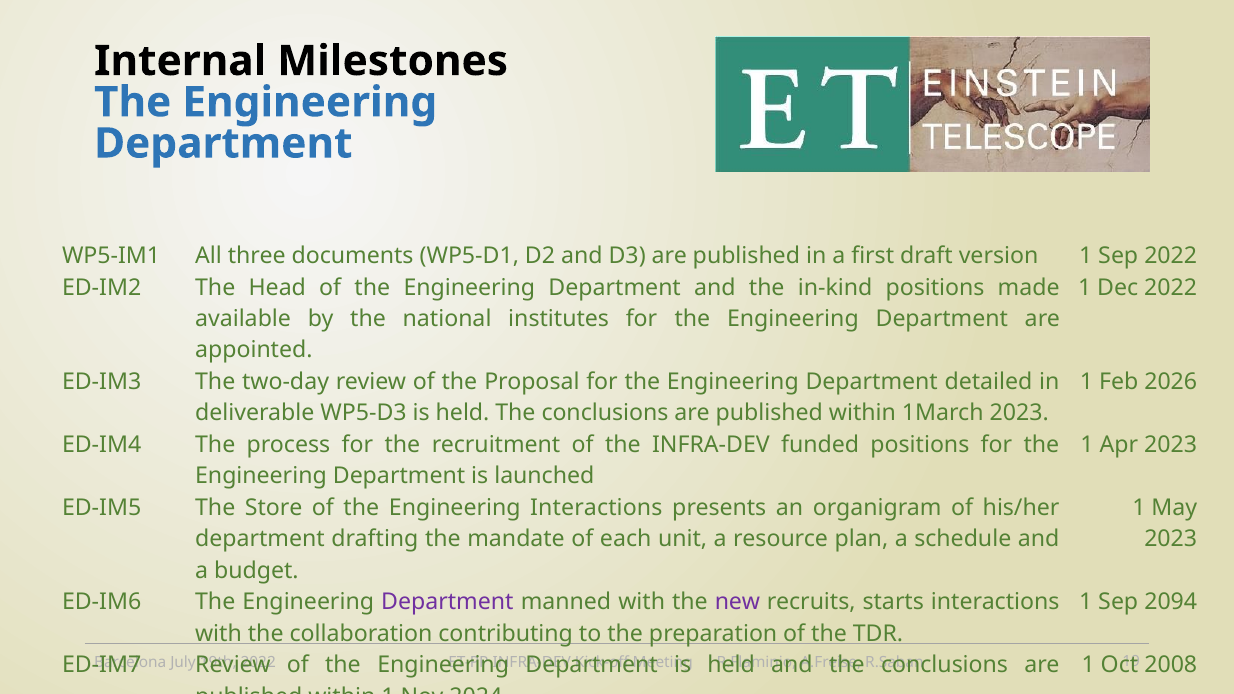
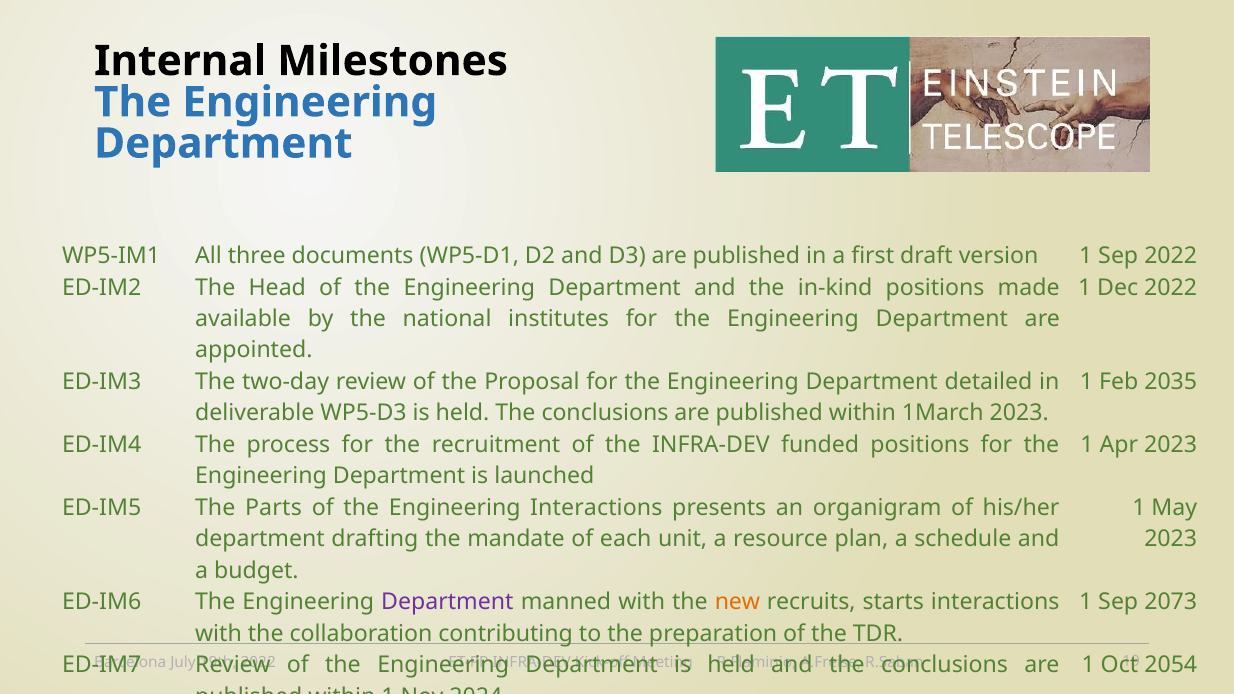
2026: 2026 -> 2035 (1171, 382)
Store: Store -> Parts (273, 508)
new colour: purple -> orange (737, 602)
2094: 2094 -> 2073 (1171, 602)
2008: 2008 -> 2054 (1171, 665)
